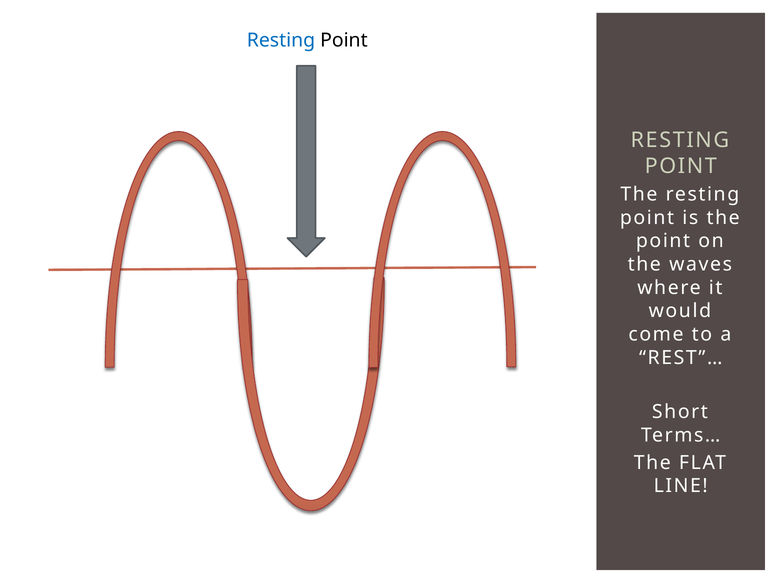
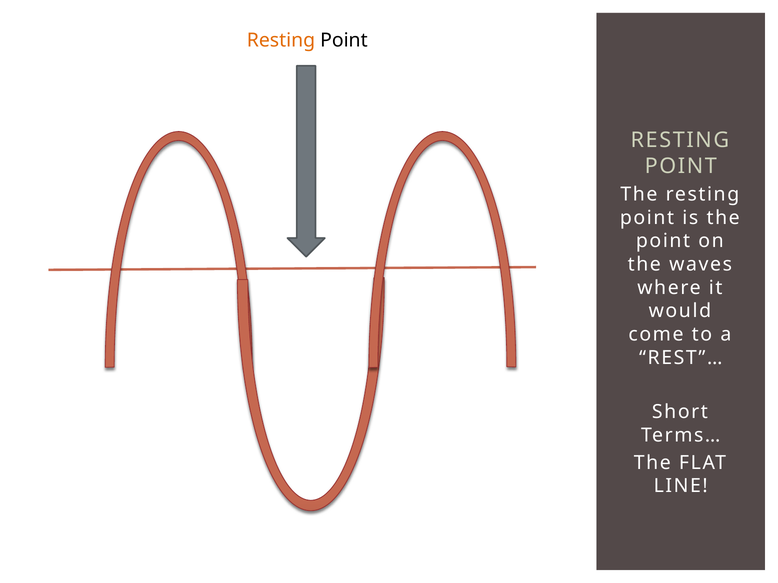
Resting colour: blue -> orange (281, 40)
